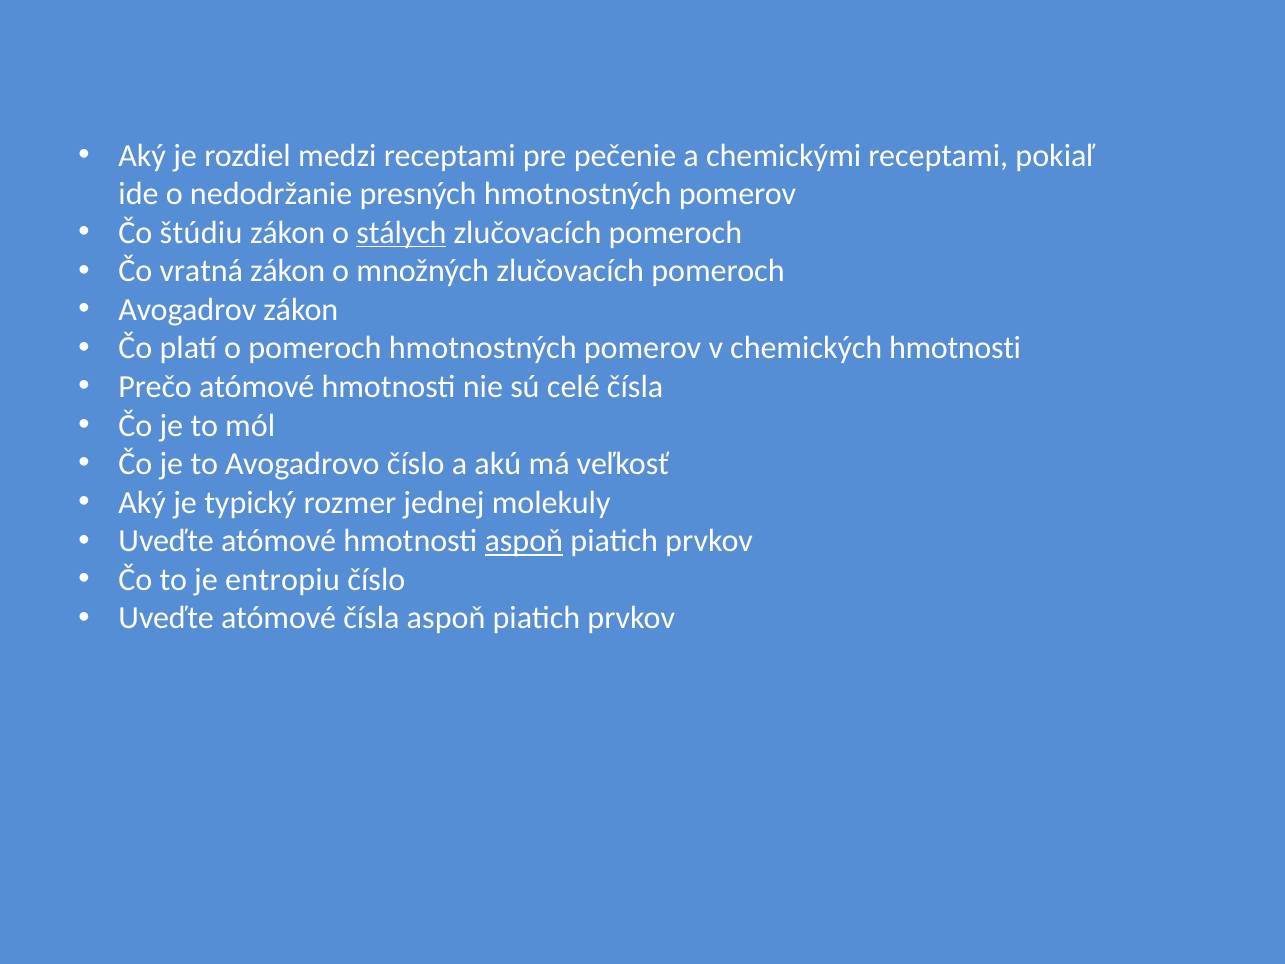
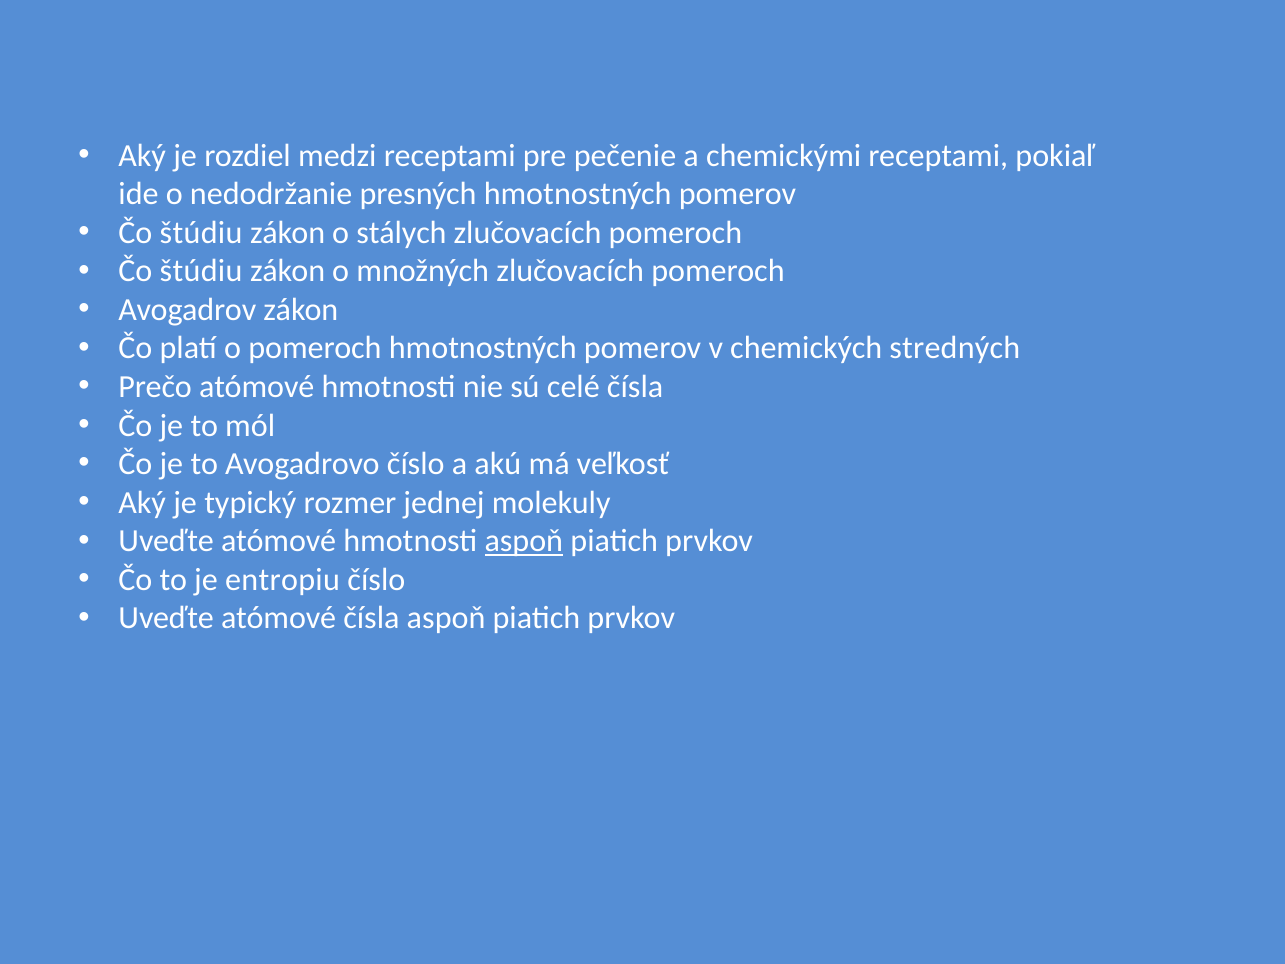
stálych underline: present -> none (401, 233)
vratná: vratná -> štúdiu (201, 271)
chemických hmotnosti: hmotnosti -> stredných (955, 348)
